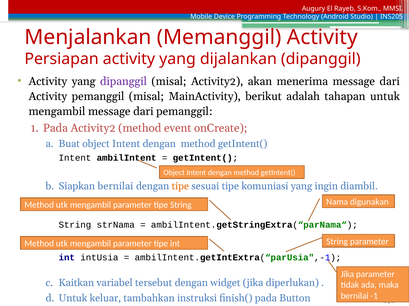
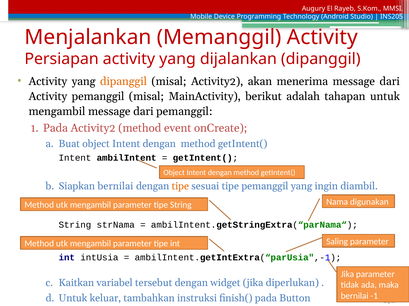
dipanggil colour: purple -> orange (123, 82)
tipe komuniasi: komuniasi -> pemanggil (265, 187)
String: String -> Saling (337, 242)
